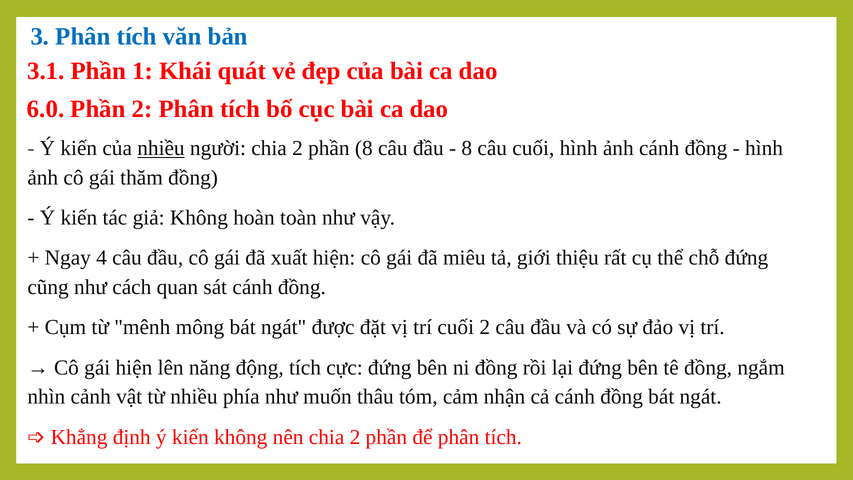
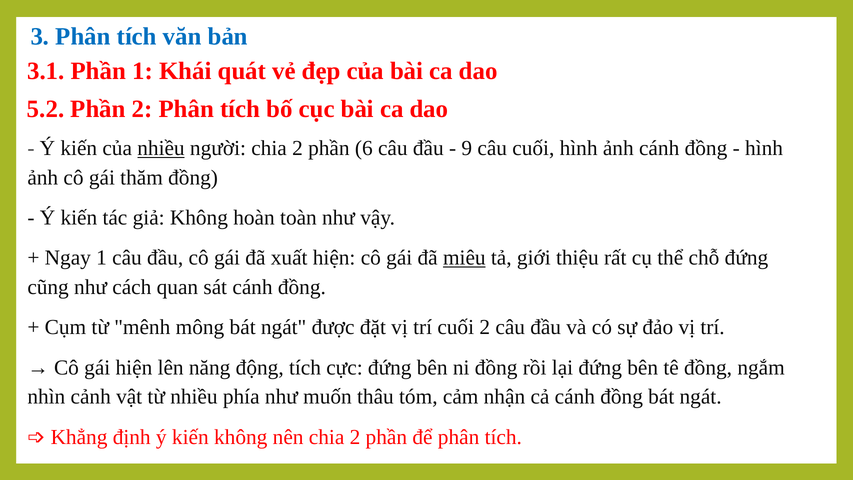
6.0: 6.0 -> 5.2 (46, 109)
phần 8: 8 -> 6 (364, 148)
8: 8 -> 9 (467, 148)
Ngay 4: 4 -> 1 (102, 258)
miêu underline: none -> present (464, 258)
